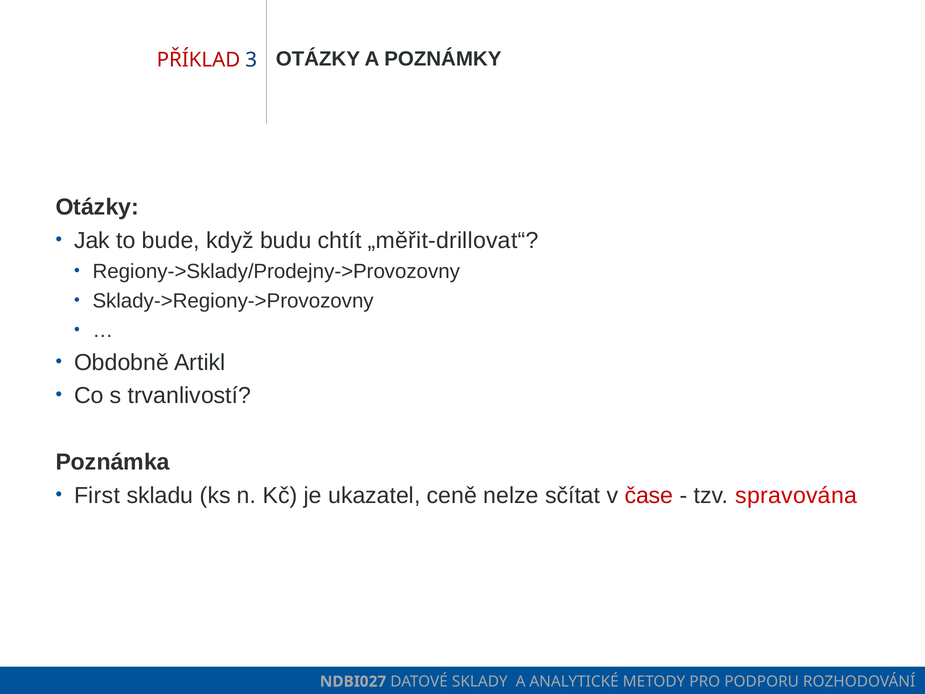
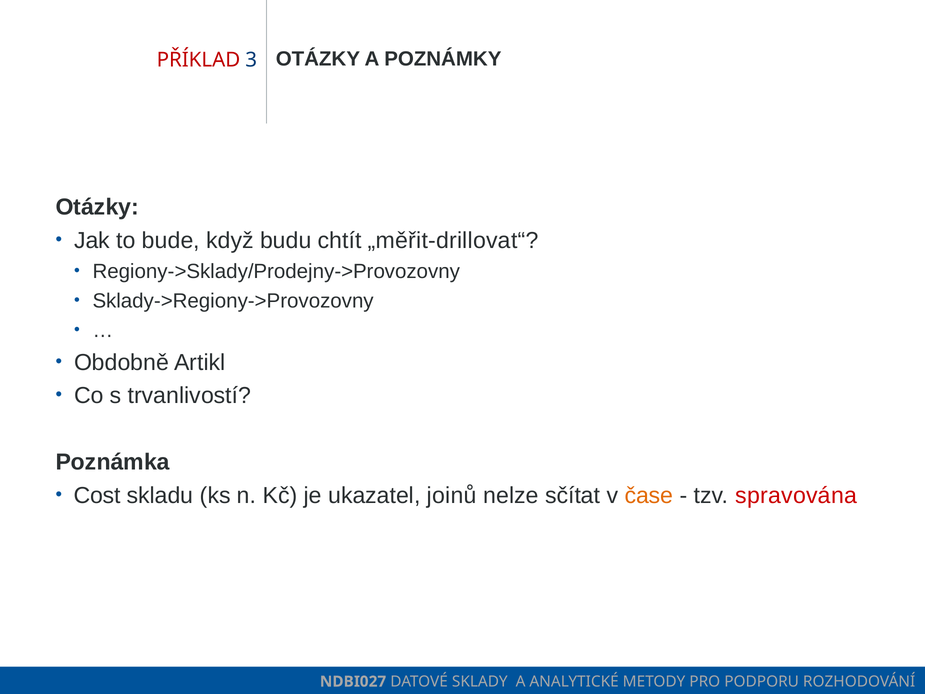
First: First -> Cost (97, 495)
ceně: ceně -> joinů (452, 495)
čase colour: red -> orange (649, 495)
